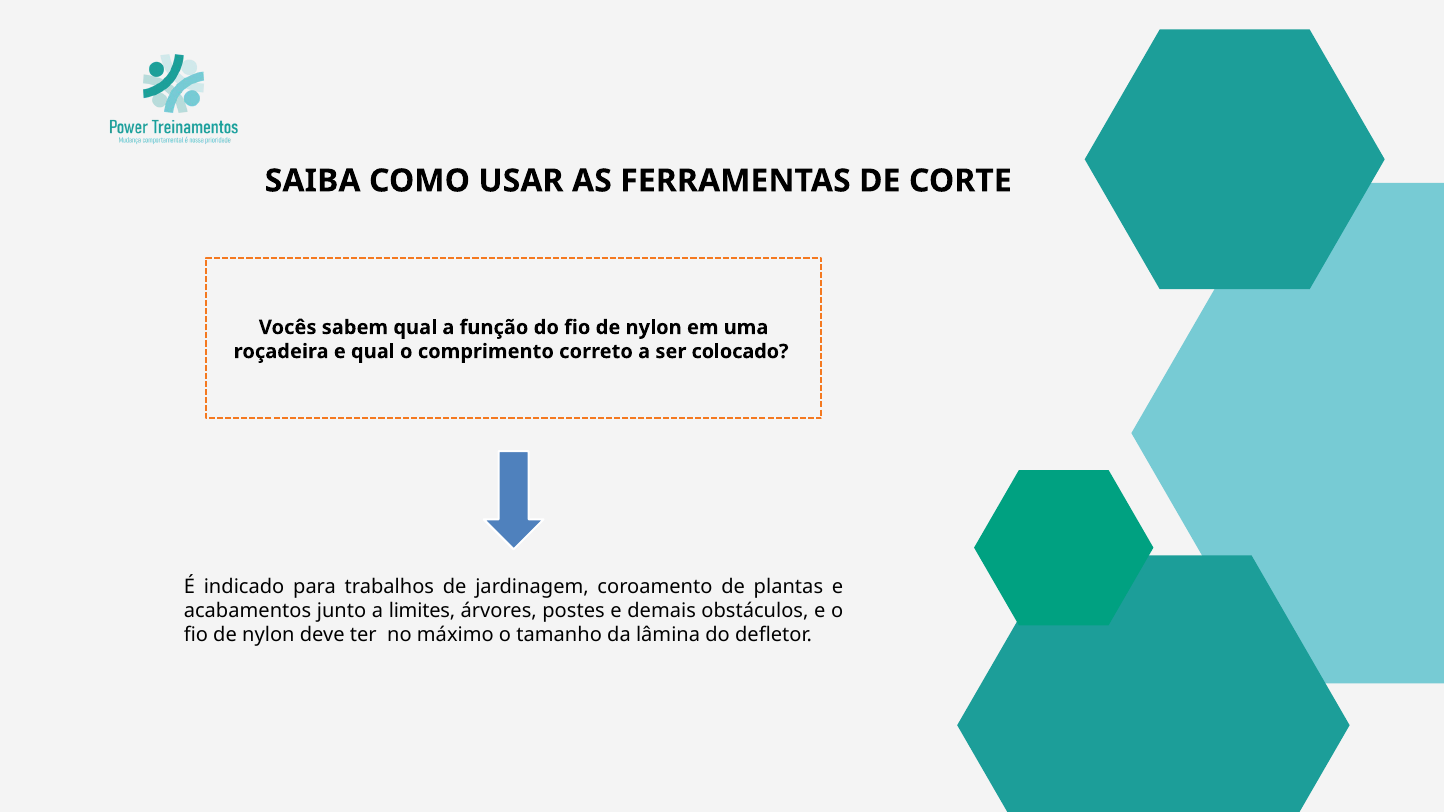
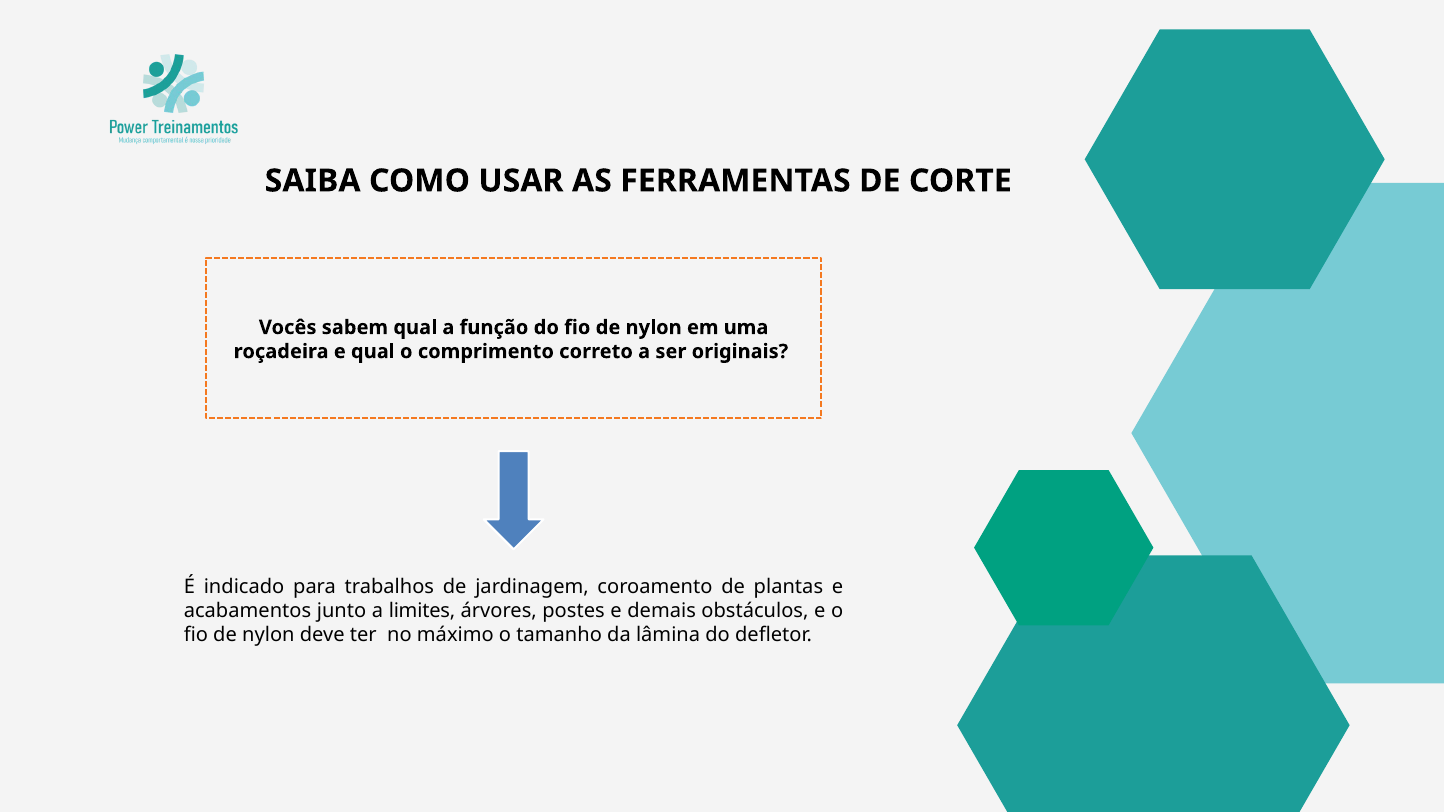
colocado: colocado -> originais (740, 352)
